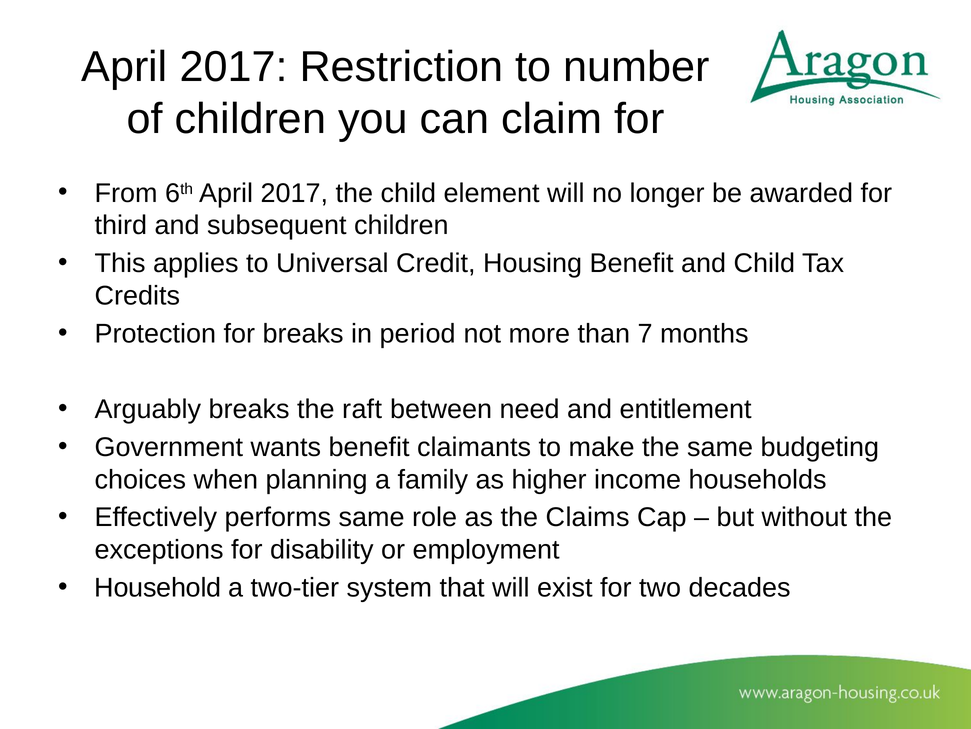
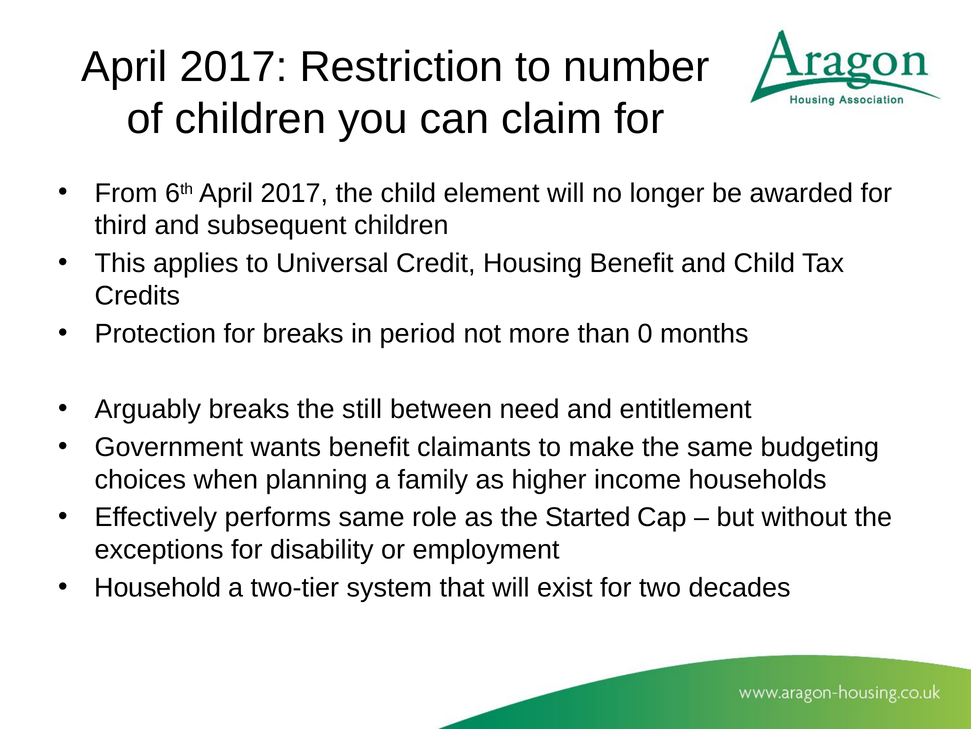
7: 7 -> 0 (645, 333)
raft: raft -> still (362, 409)
Claims: Claims -> Started (588, 517)
